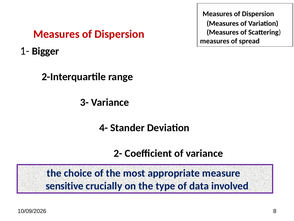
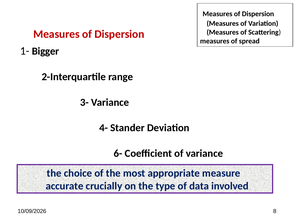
2-: 2- -> 6- (118, 153)
sensitive: sensitive -> accurate (65, 186)
